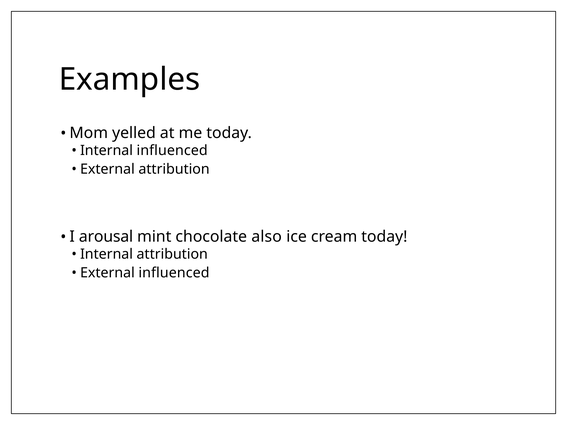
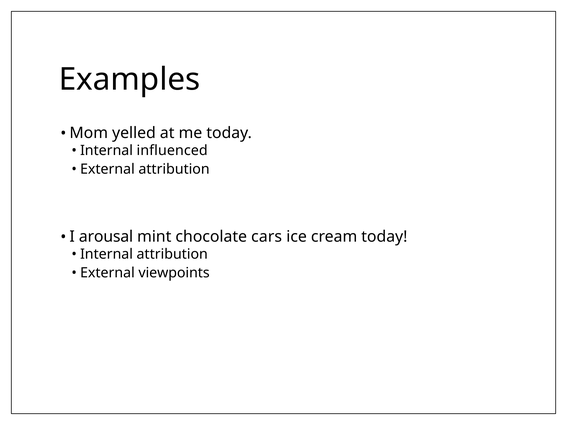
also: also -> cars (267, 237)
External influenced: influenced -> viewpoints (174, 273)
